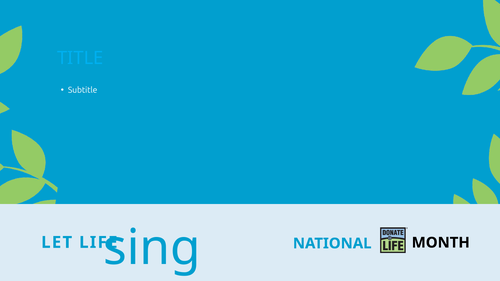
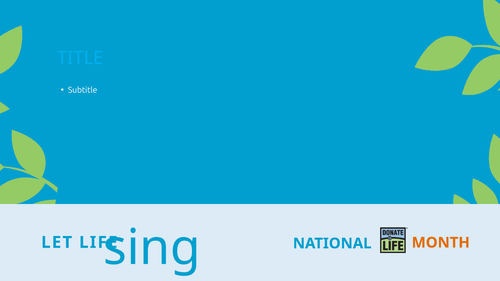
MONTH colour: black -> orange (441, 243)
